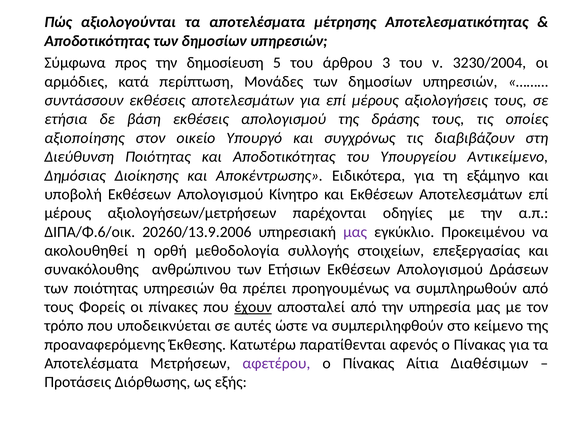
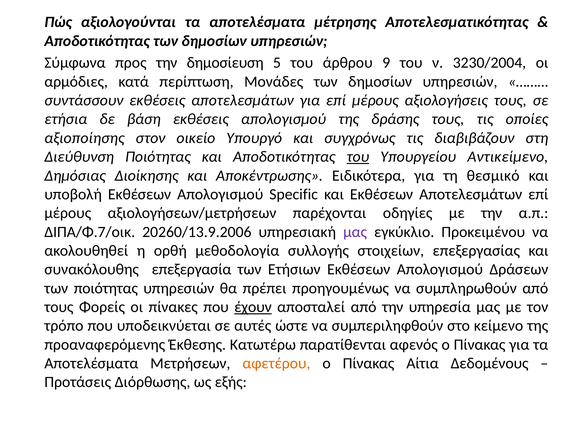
3: 3 -> 9 (386, 63)
του underline: none -> present (358, 157)
εξάμηνο: εξάμηνο -> θεσμικό (493, 176)
Κίνητρο: Κίνητρο -> Specific (294, 194)
ΔΙΠΑ/Φ.6/οικ: ΔΙΠΑ/Φ.6/οικ -> ΔΙΠΑ/Φ.7/οικ (90, 232)
ανθρώπινου: ανθρώπινου -> επεξεργασία (192, 270)
αφετέρου colour: purple -> orange (276, 364)
Διαθέσιμων: Διαθέσιμων -> Δεδομένους (490, 364)
